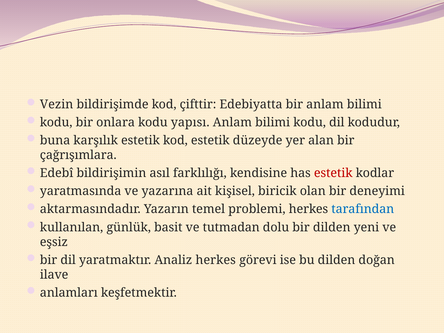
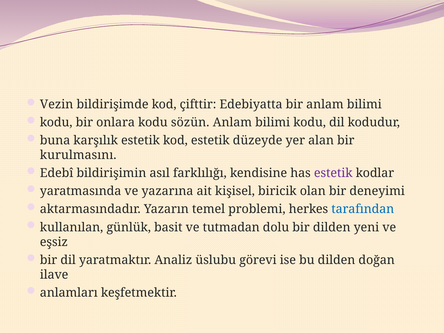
yapısı: yapısı -> sözün (190, 122)
çağrışımlara: çağrışımlara -> kurulmasını (78, 155)
estetik colour: red -> purple (333, 173)
Analiz herkes: herkes -> üslubu (216, 260)
